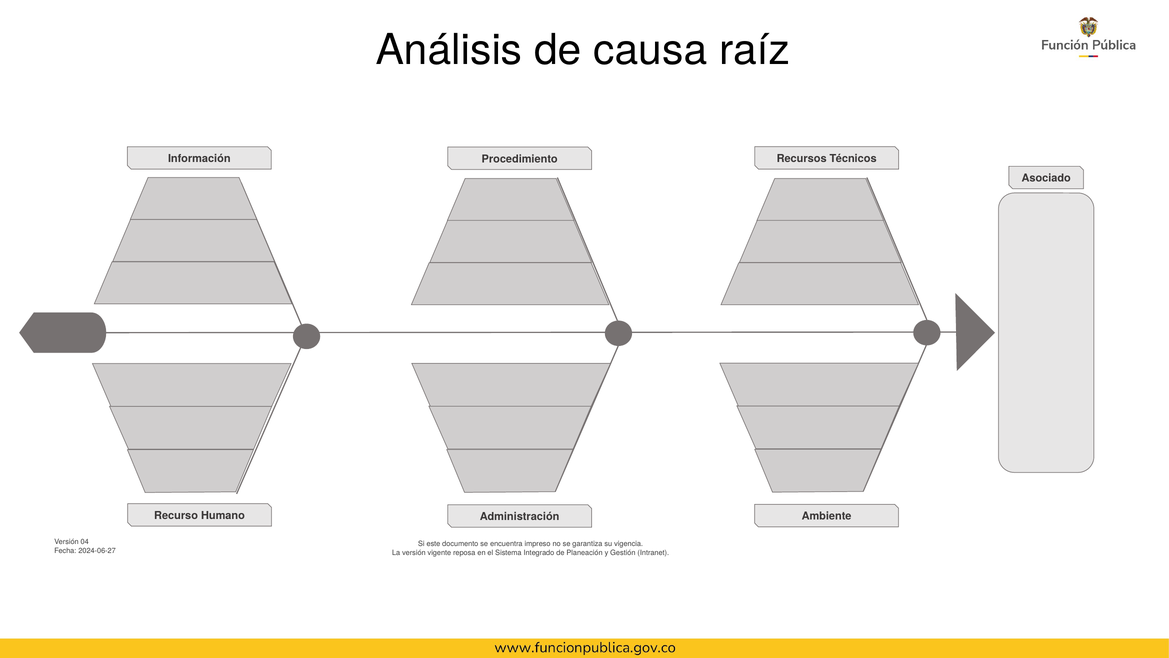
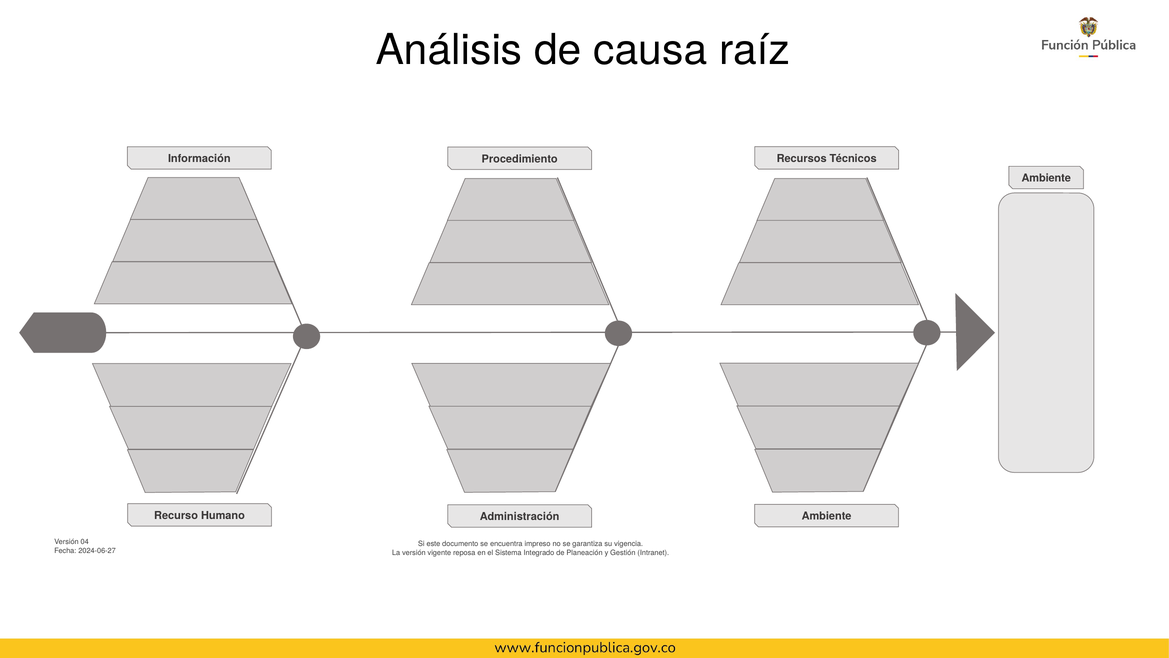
Asociado: Asociado -> Ambiente (1046, 178)
